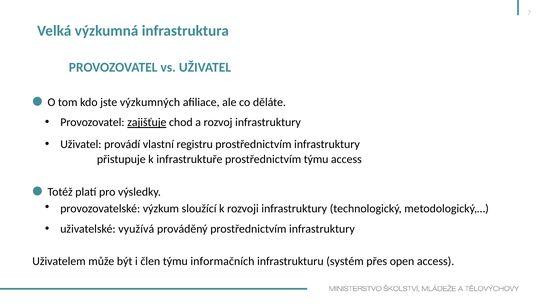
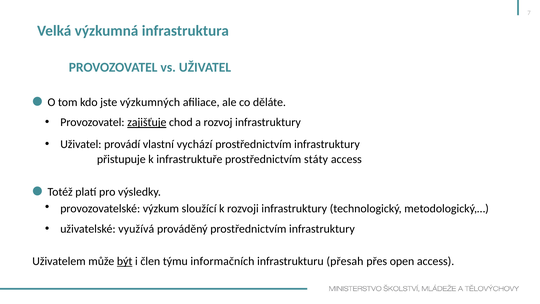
registru: registru -> vychází (195, 144)
prostřednictvím týmu: týmu -> státy (316, 159)
být underline: none -> present (125, 261)
systém: systém -> přesah (345, 261)
